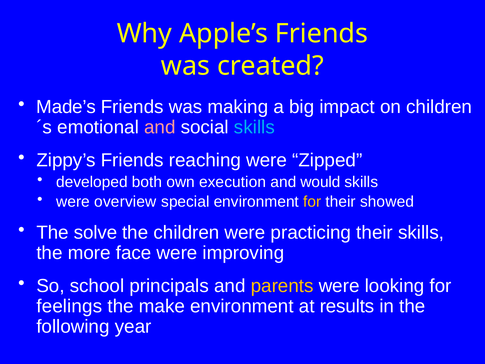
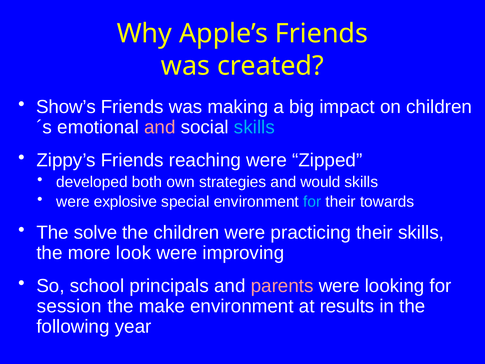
Made’s: Made’s -> Show’s (66, 107)
execution: execution -> strategies (233, 182)
overview: overview -> explosive (126, 202)
for colour: yellow -> light blue (312, 202)
showed: showed -> towards (387, 202)
face: face -> look (134, 253)
parents colour: yellow -> pink (282, 286)
feelings: feelings -> session (69, 306)
